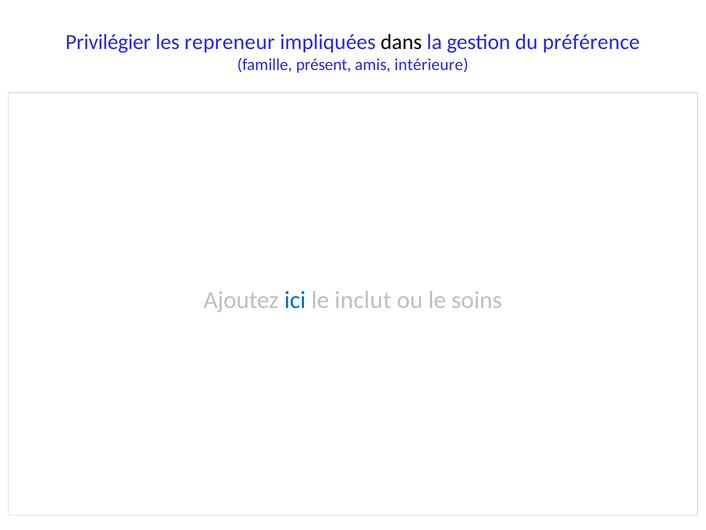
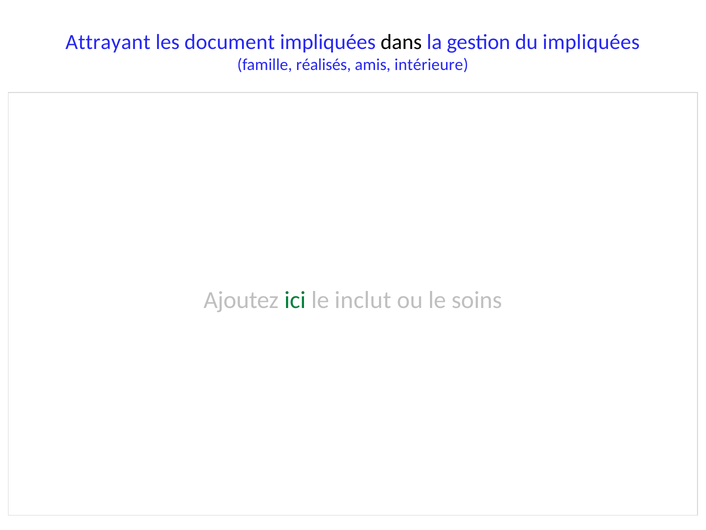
Privilégier: Privilégier -> Attrayant (108, 42)
repreneur: repreneur -> document (230, 42)
du préférence: préférence -> impliquées (591, 42)
présent: présent -> réalisés (324, 65)
ici colour: blue -> green (295, 300)
